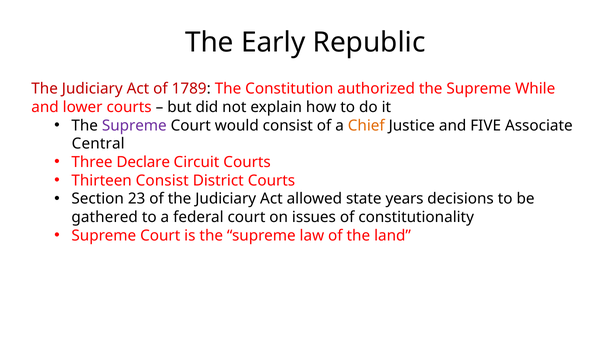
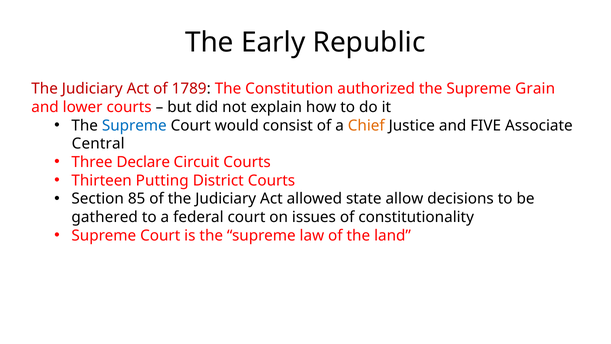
While: While -> Grain (535, 89)
Supreme colour: purple -> blue (134, 125)
Thirteen Consist: Consist -> Putting (162, 180)
23: 23 -> 85 (137, 199)
years: years -> allow (404, 199)
